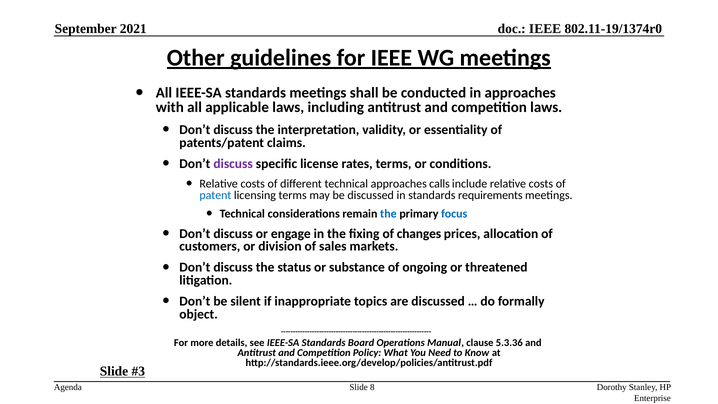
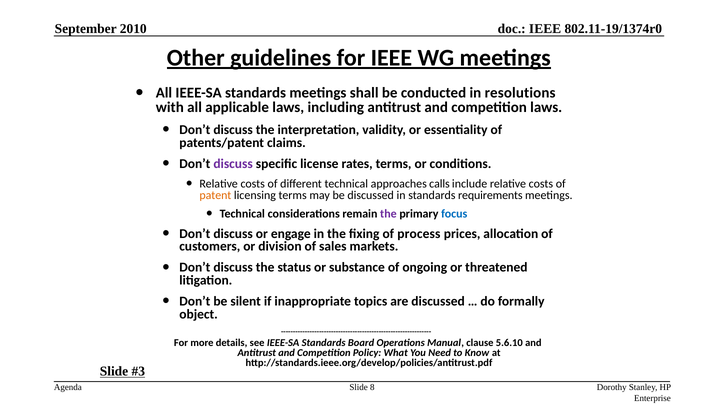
2021: 2021 -> 2010 (133, 29)
in approaches: approaches -> resolutions (520, 93)
patent colour: blue -> orange (215, 195)
the colour: blue -> purple (388, 214)
changes: changes -> process (419, 234)
5.3.36: 5.3.36 -> 5.6.10 (509, 343)
